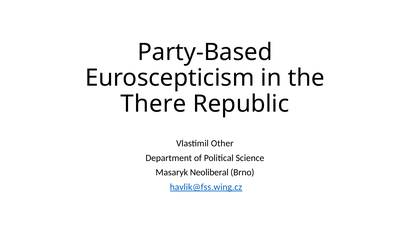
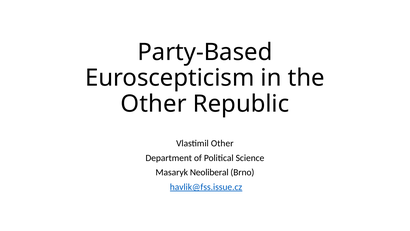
There: There -> Other (154, 104)
havlik@fss.wing.cz: havlik@fss.wing.cz -> havlik@fss.issue.cz (206, 187)
